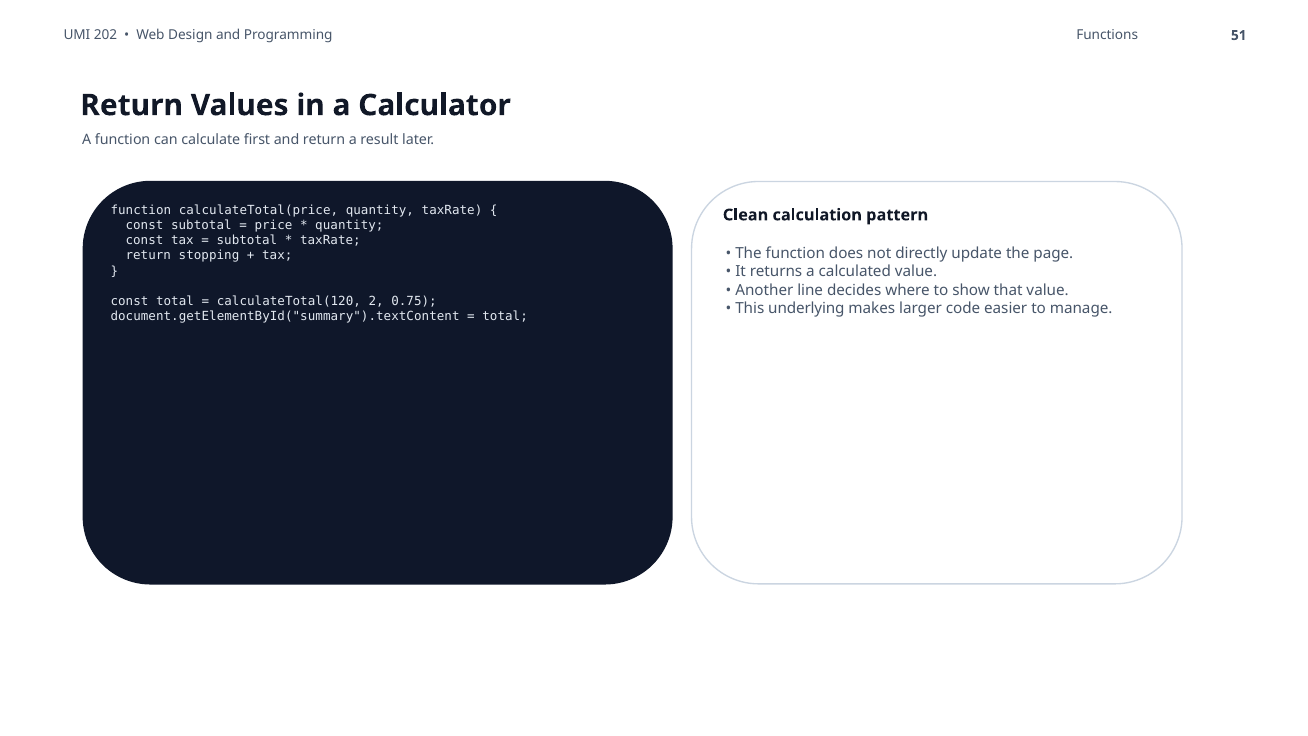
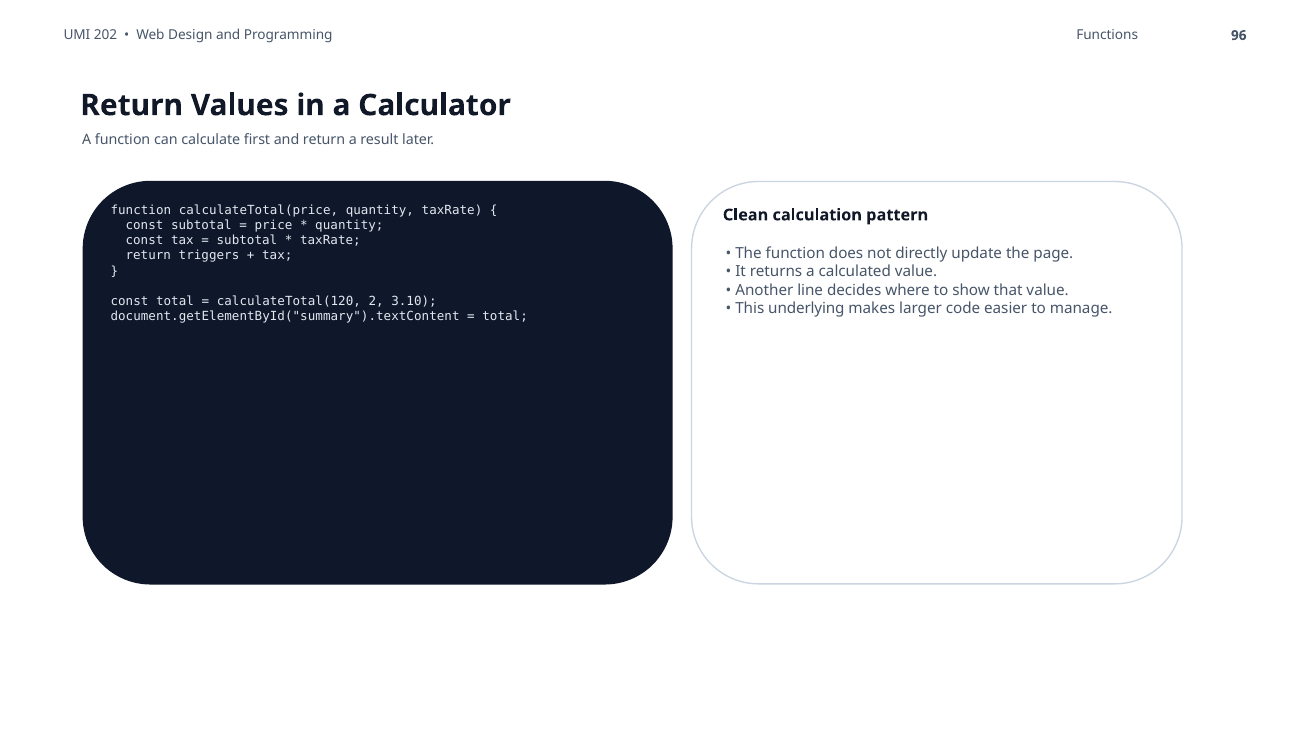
51: 51 -> 96 (1239, 35)
stopping: stopping -> triggers (209, 256)
0.75: 0.75 -> 3.10 (414, 301)
